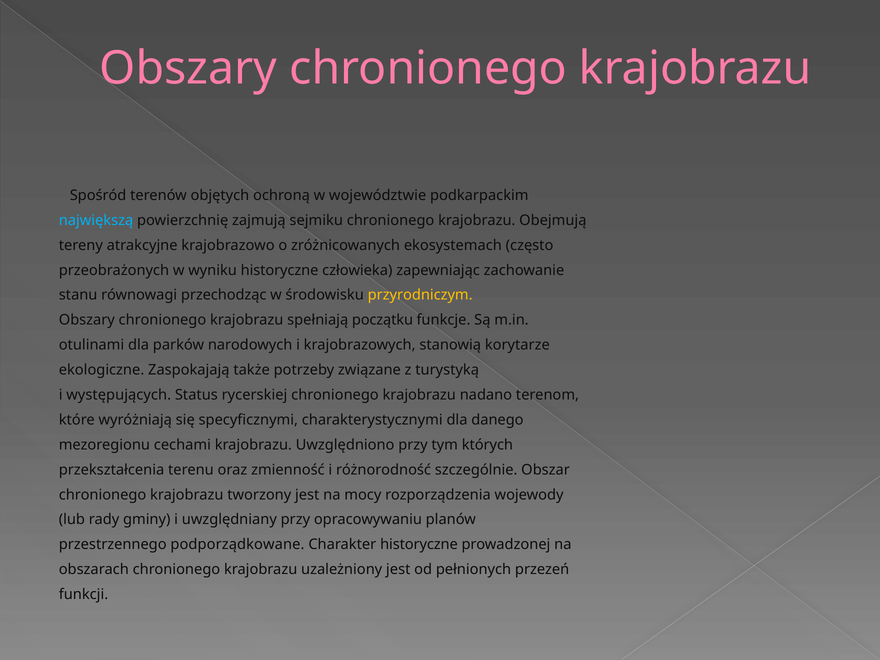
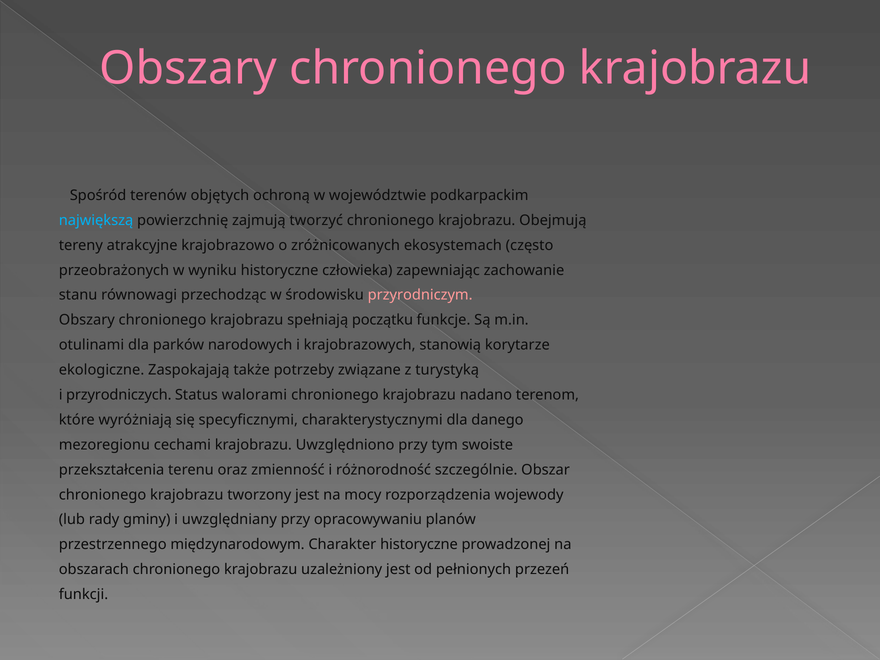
sejmiku: sejmiku -> tworzyć (316, 220)
przyrodniczym colour: yellow -> pink (420, 295)
występujących: występujących -> przyrodniczych (119, 395)
rycerskiej: rycerskiej -> walorami (254, 395)
których: których -> swoiste (487, 445)
podporządkowane: podporządkowane -> międzynarodowym (238, 545)
